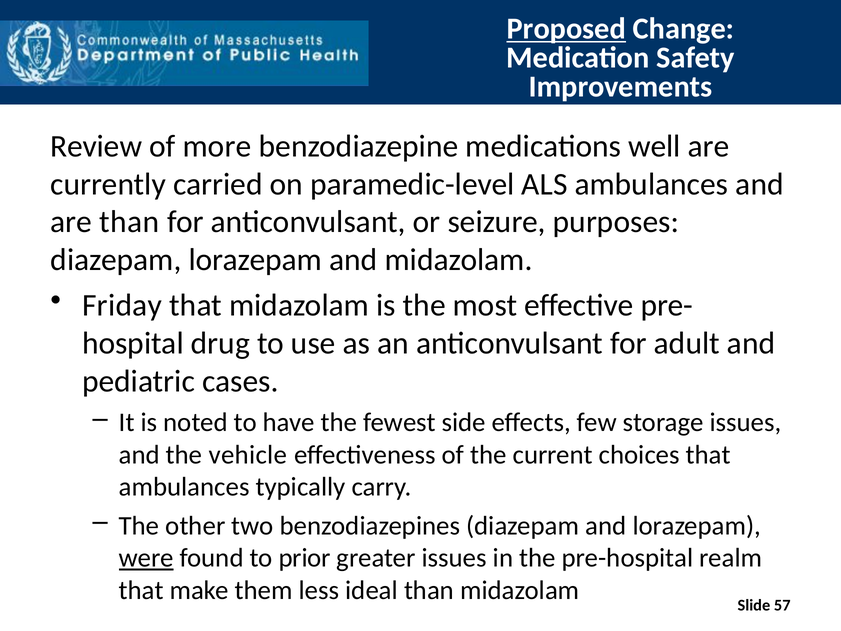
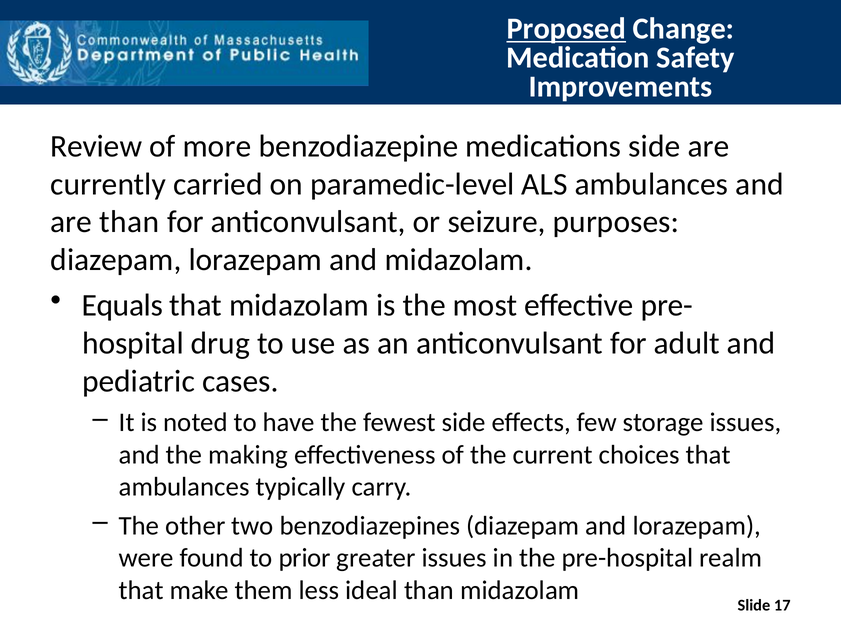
medications well: well -> side (654, 146)
Friday: Friday -> Equals (122, 305)
vehicle: vehicle -> making (248, 454)
were underline: present -> none (146, 558)
57: 57 -> 17 (782, 605)
